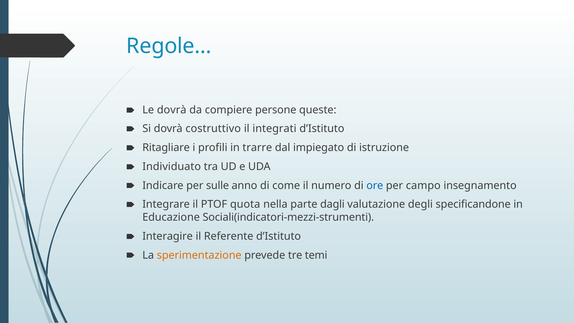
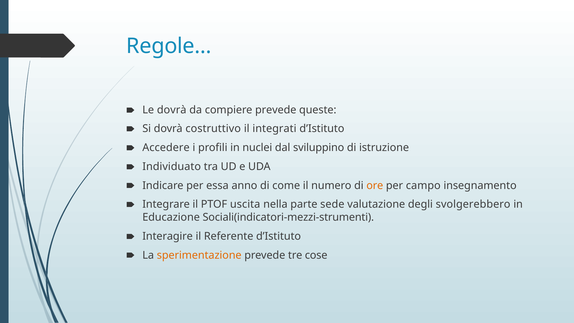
compiere persone: persone -> prevede (276, 110)
Ritagliare: Ritagliare -> Accedere (166, 148)
trarre: trarre -> nuclei (257, 148)
impiegato: impiegato -> sviluppino (319, 148)
sulle: sulle -> essa (217, 185)
ore colour: blue -> orange (375, 185)
quota: quota -> uscita (245, 204)
dagli: dagli -> sede (332, 204)
specificandone: specificandone -> svolgerebbero (473, 204)
temi: temi -> cose (316, 255)
